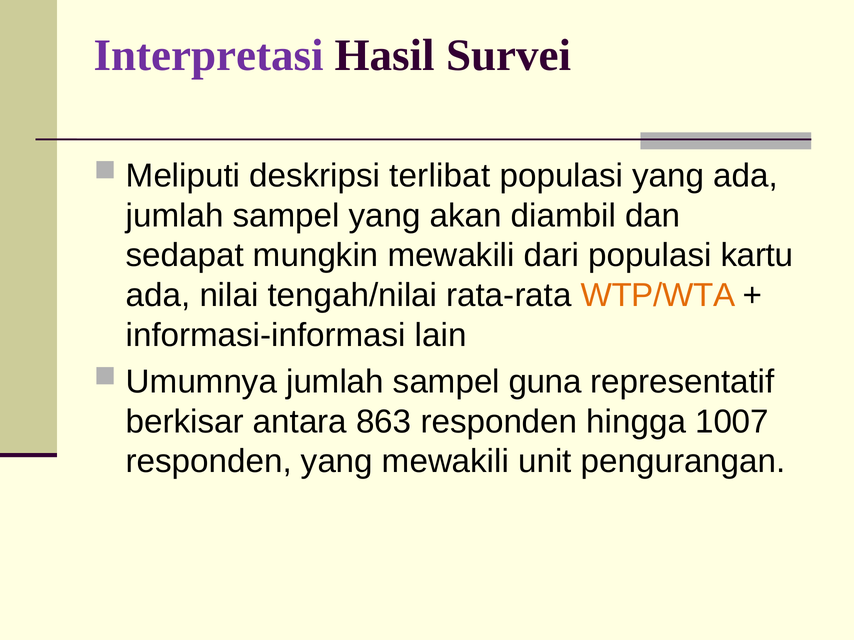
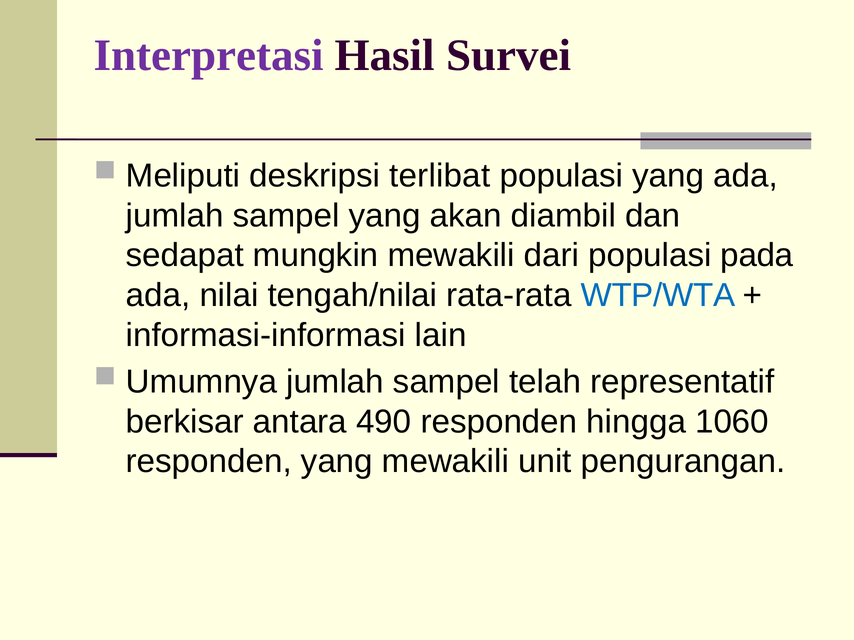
kartu: kartu -> pada (757, 256)
WTP/WTA colour: orange -> blue (658, 296)
guna: guna -> telah (545, 382)
863: 863 -> 490 (384, 422)
1007: 1007 -> 1060 (732, 422)
